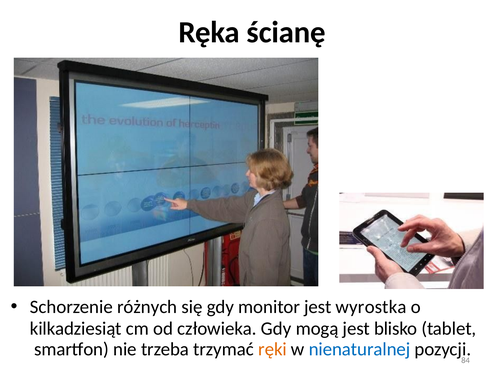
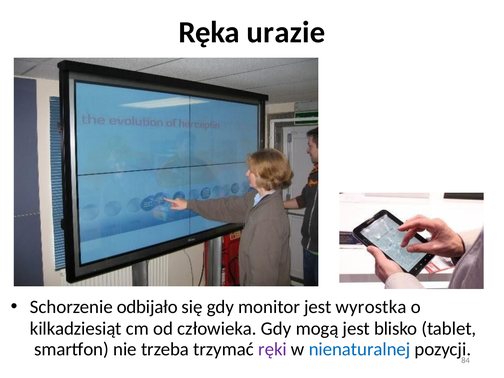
ścianę: ścianę -> urazie (286, 32)
różnych: różnych -> odbijało (147, 307)
ręki colour: orange -> purple (273, 349)
